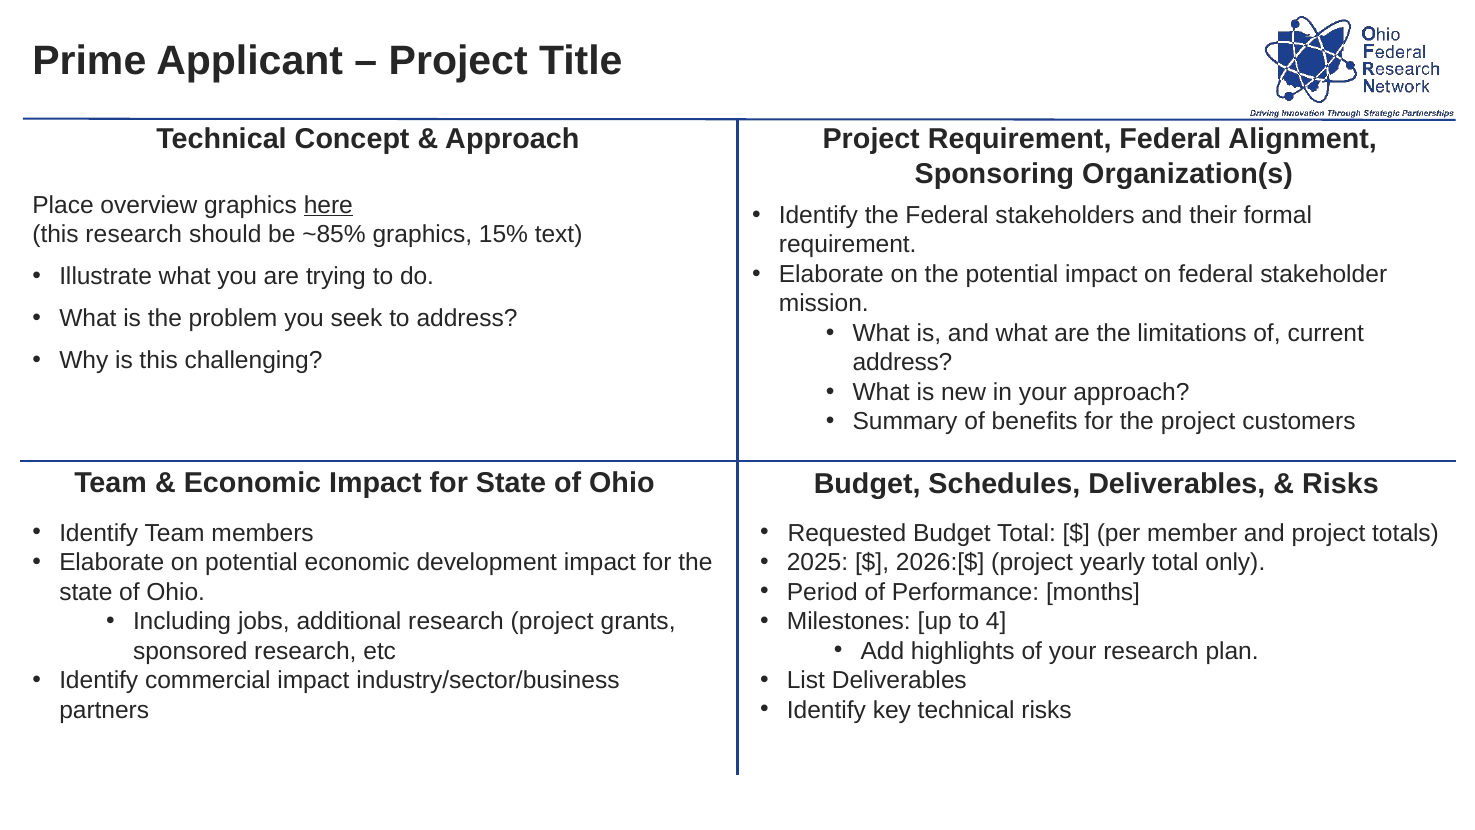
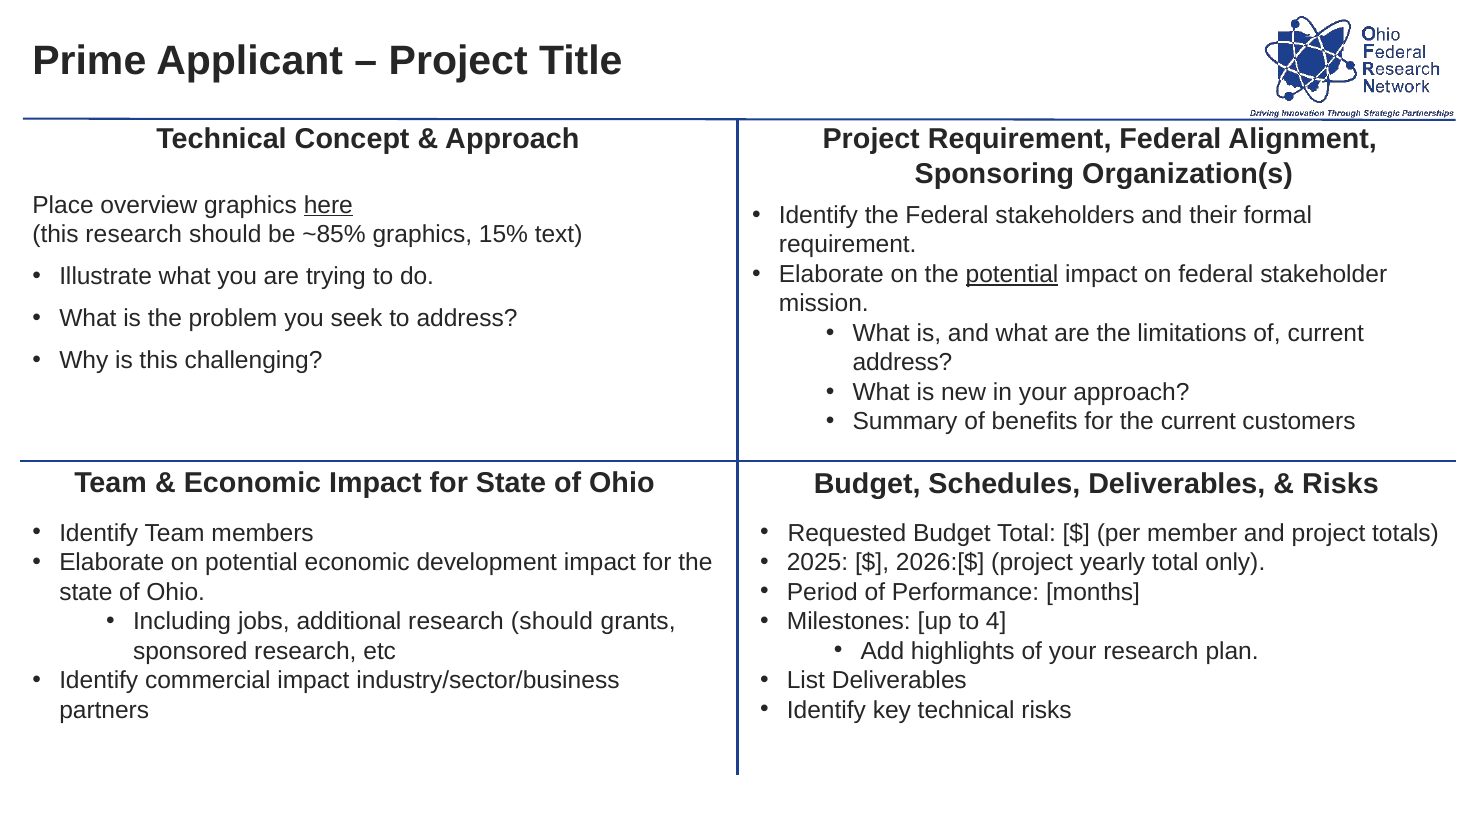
potential underline: none -> present (1012, 274)
the project: project -> current (1198, 422)
additional research project: project -> should (552, 621)
